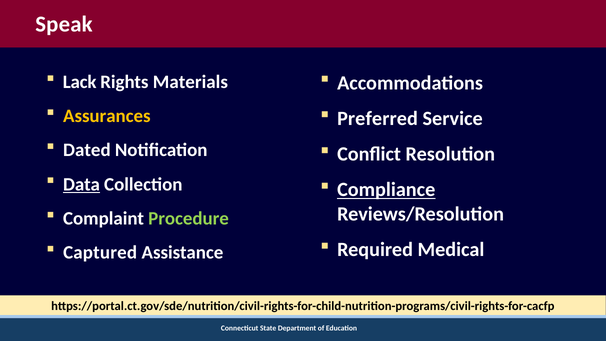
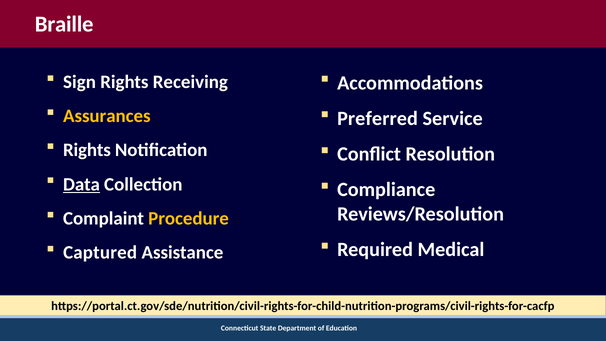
Speak: Speak -> Braille (64, 24)
Lack: Lack -> Sign (80, 82)
Materials: Materials -> Receiving (190, 82)
Dated: Dated -> Rights (87, 150)
Compliance underline: present -> none (386, 190)
Procedure colour: light green -> yellow (189, 218)
